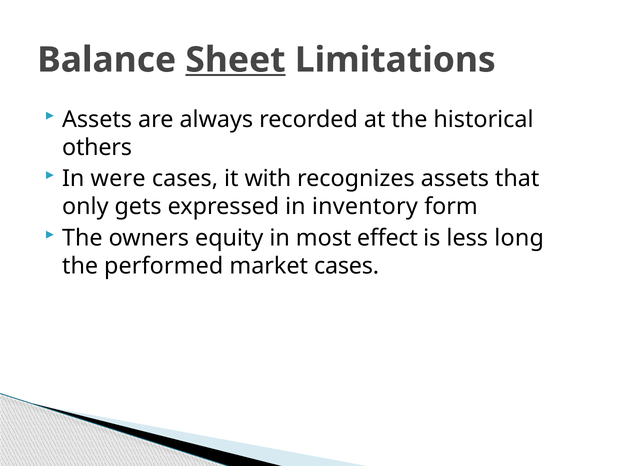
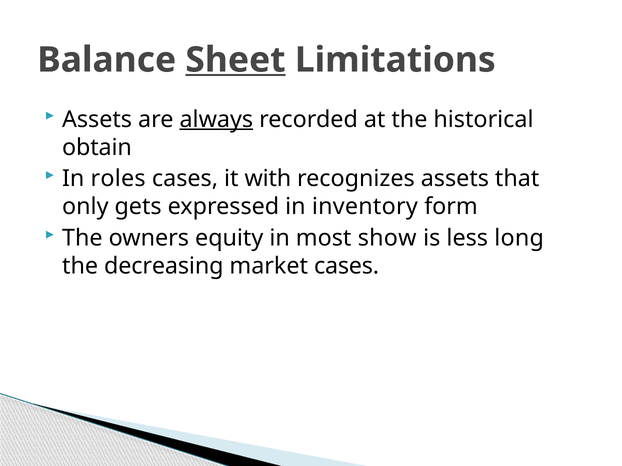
always underline: none -> present (216, 119)
others: others -> obtain (97, 147)
were: were -> roles (118, 179)
effect: effect -> show (387, 238)
performed: performed -> decreasing (164, 266)
